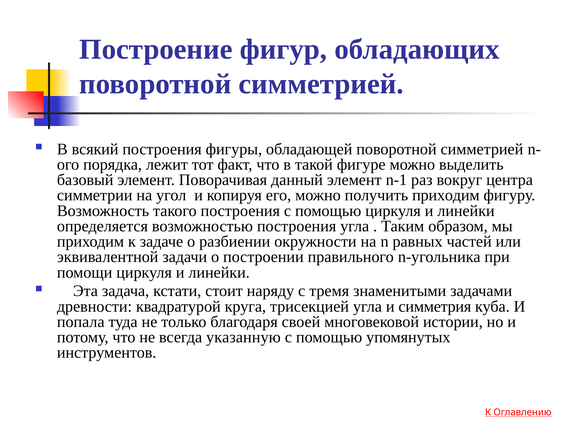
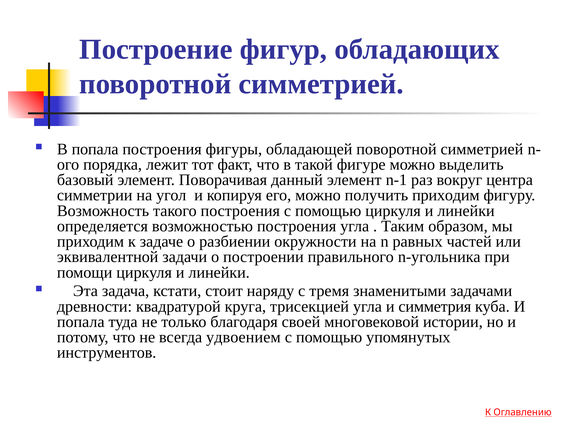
В всякий: всякий -> попала (95, 149)
указанную: указанную -> удвоением (243, 337)
